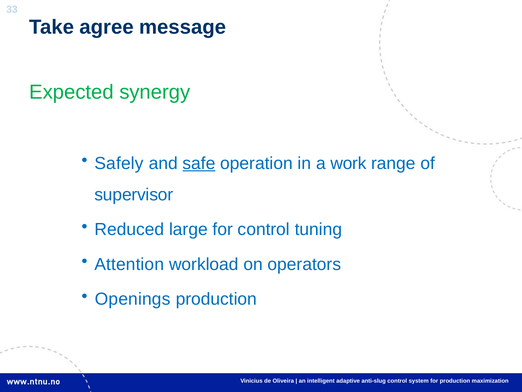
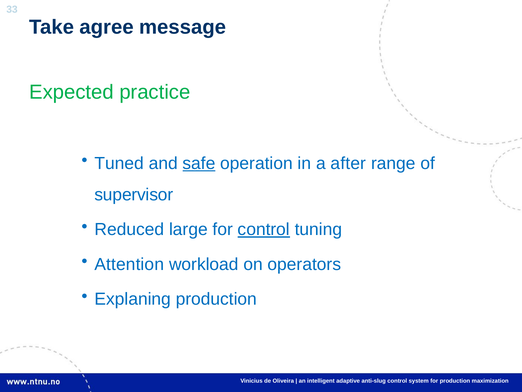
synergy: synergy -> practice (155, 92)
Safely: Safely -> Tuned (119, 163)
work: work -> after (348, 163)
control underline: none -> present (264, 229)
Openings: Openings -> Explaning (133, 299)
